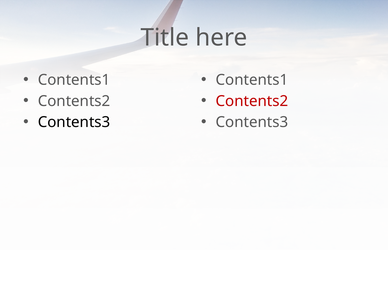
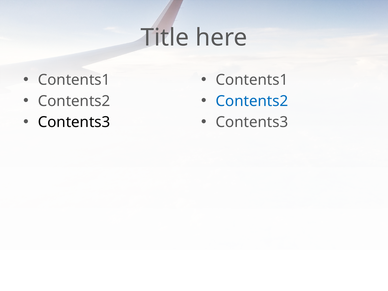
Contents2 colour: red -> blue (252, 101)
